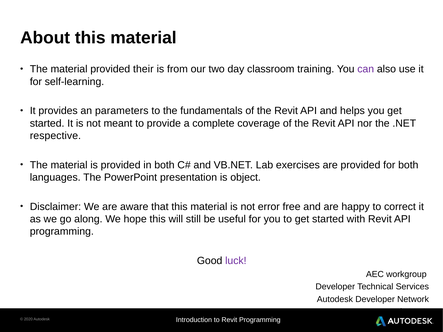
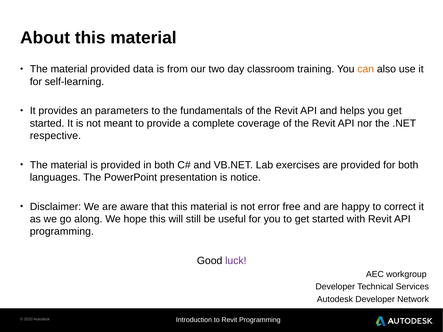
their: their -> data (143, 69)
can colour: purple -> orange (366, 69)
object: object -> notice (246, 178)
